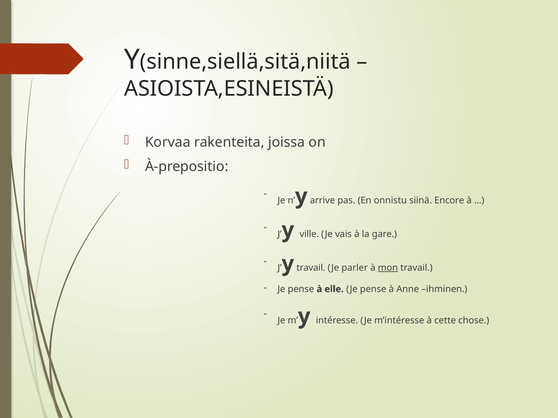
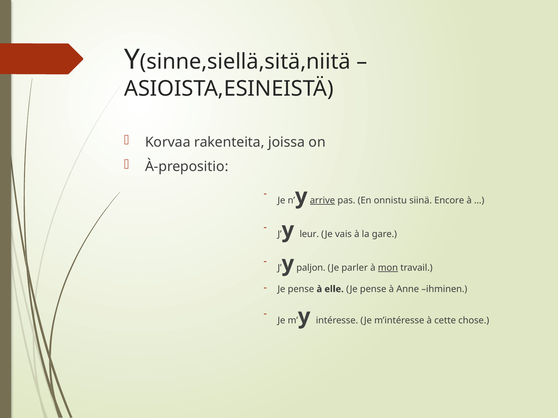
arrive underline: none -> present (322, 201)
ville: ville -> leur (309, 234)
travail: travail -> paljon (311, 268)
